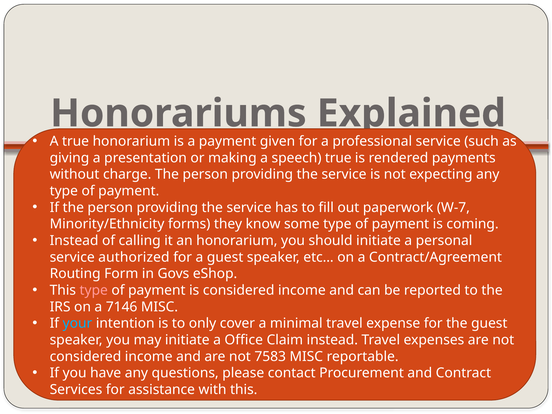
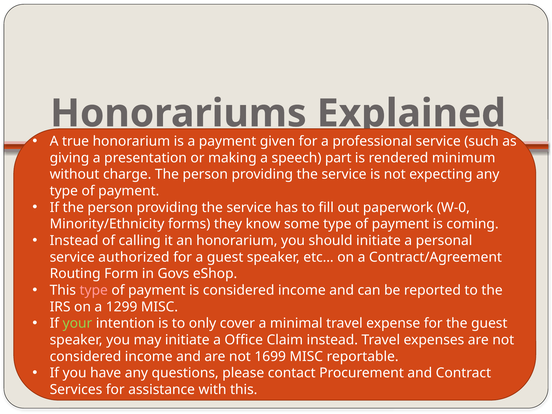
speech true: true -> part (338, 158)
payments: payments -> minimum (464, 158)
W-7: W-7 -> W-0 (453, 207)
7146: 7146 -> 1299 (122, 307)
your colour: light blue -> light green (77, 323)
7583: 7583 -> 1699 (270, 357)
